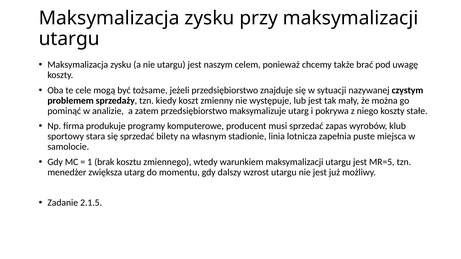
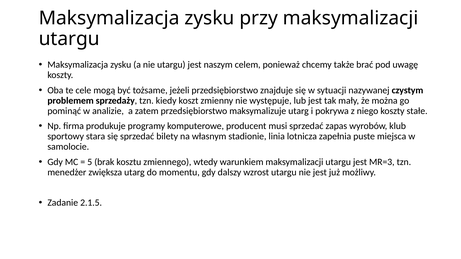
1: 1 -> 5 (90, 162)
MR=5: MR=5 -> MR=3 (382, 162)
